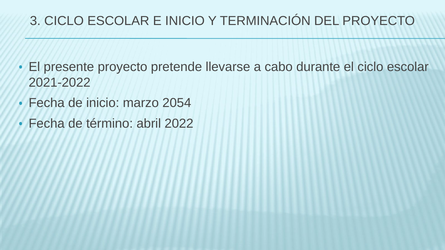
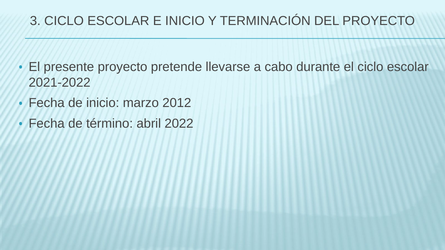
2054: 2054 -> 2012 (177, 103)
